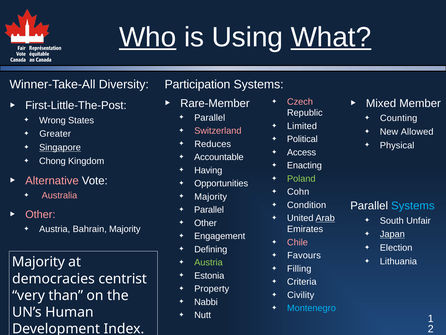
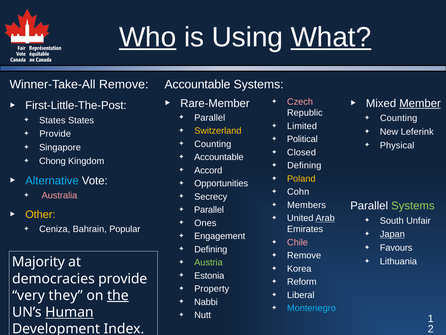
Winner-Take-All Diversity: Diversity -> Remove (124, 84)
Participation: Participation -> Accountable (197, 84)
Member underline: none -> present (420, 103)
Wrong: Wrong -> States (52, 120)
Switzerland colour: pink -> yellow (218, 131)
Allowed: Allowed -> Leferink (417, 132)
Greater: Greater -> Provide (55, 134)
Reduces: Reduces -> Counting (213, 144)
Singapore underline: present -> none (60, 147)
Access: Access -> Closed (302, 152)
Enacting: Enacting -> Defining (304, 165)
Having: Having -> Accord (208, 170)
Poland colour: light green -> yellow (301, 178)
Alternative colour: pink -> light blue (52, 180)
Majority: Majority -> Secrecy (211, 196)
Systems colour: light blue -> light green (413, 206)
Condition: Condition -> Members (307, 205)
Other colour: pink -> yellow (40, 214)
Other: Other -> Ones (205, 223)
Austria: Austria -> Ceniza (55, 229)
Bahrain Majority: Majority -> Popular (125, 229)
Election: Election -> Favours (396, 248)
Favours: Favours -> Remove (304, 255)
Filling: Filling -> Korea (299, 268)
democracies centrist: centrist -> provide (123, 278)
Criteria: Criteria -> Reform (302, 281)
than: than -> they (66, 295)
the underline: none -> present (118, 295)
Civility: Civility -> Liberal (301, 295)
Human underline: none -> present (69, 312)
